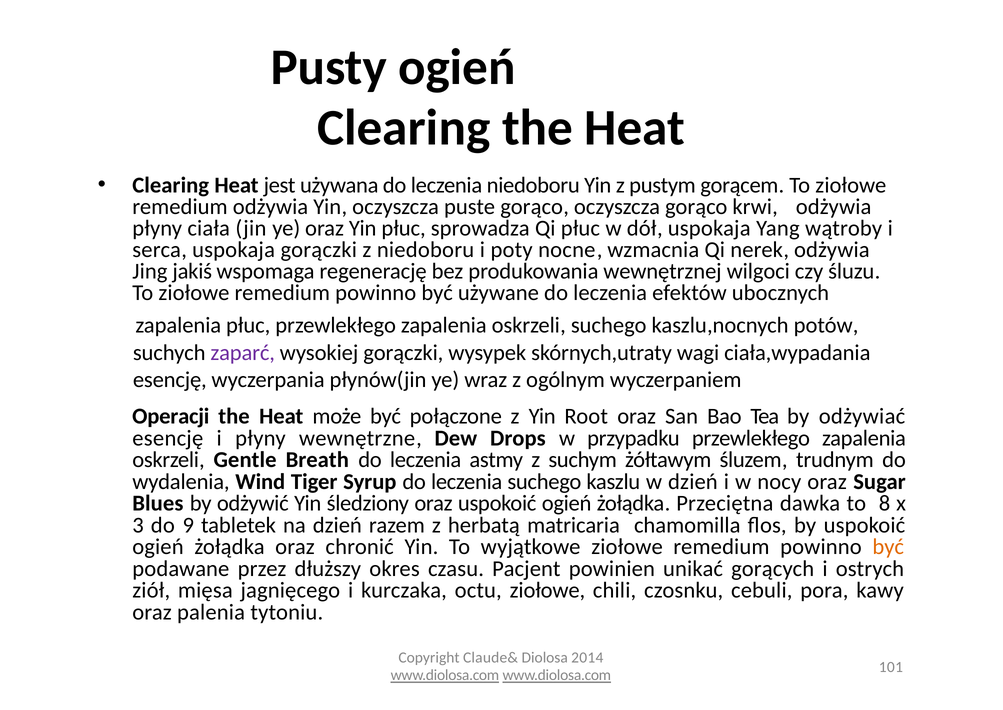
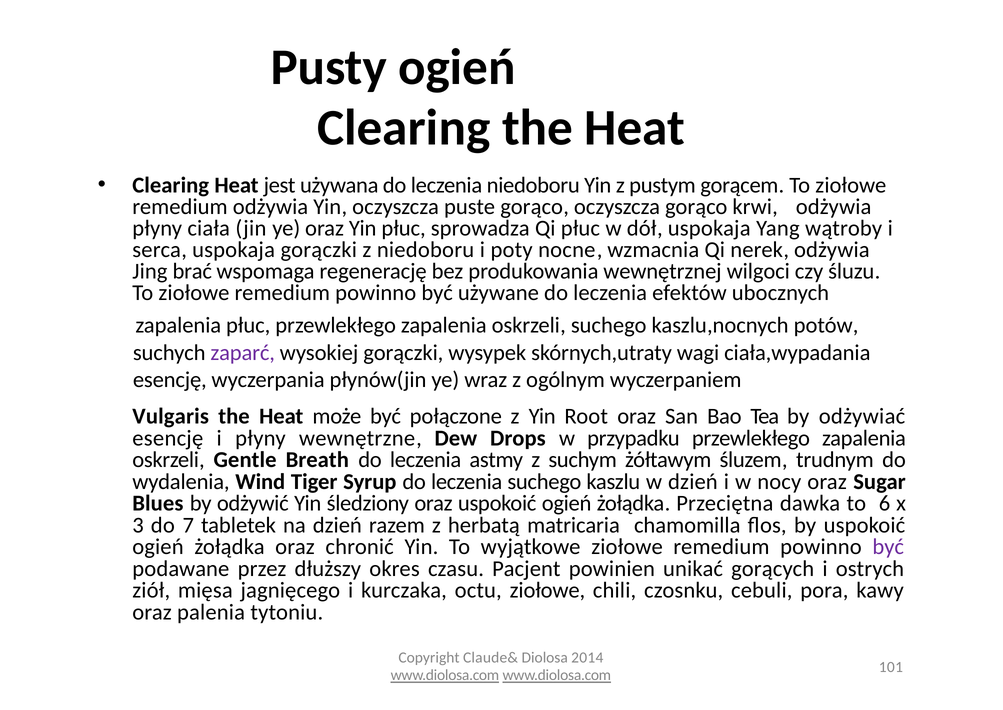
jakiś: jakiś -> brać (192, 271)
Operacji: Operacji -> Vulgaris (171, 416)
8: 8 -> 6 (885, 503)
9: 9 -> 7 (188, 525)
być colour: orange -> purple (888, 546)
